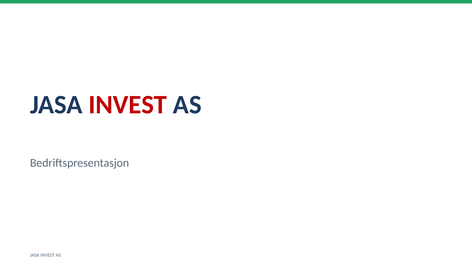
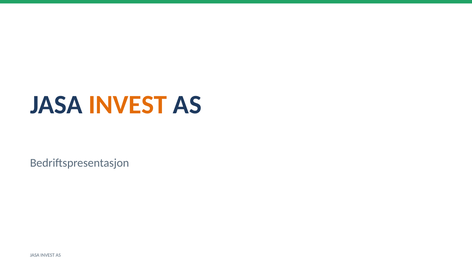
INVEST colour: red -> orange (128, 105)
